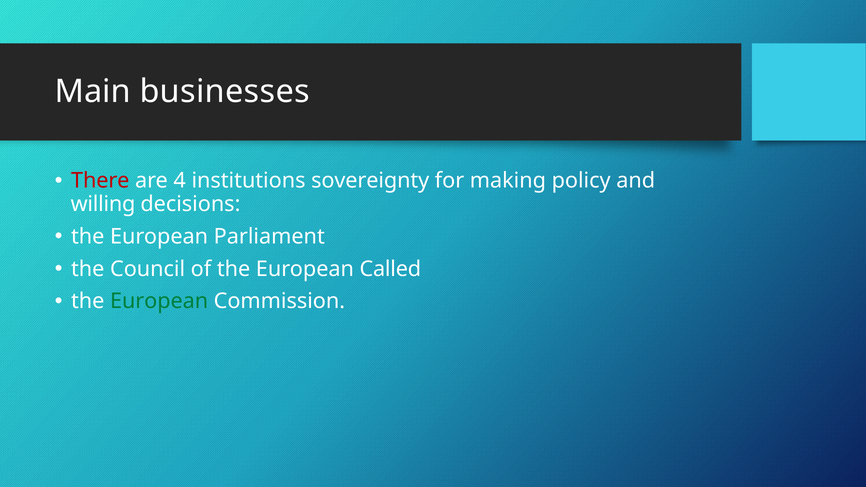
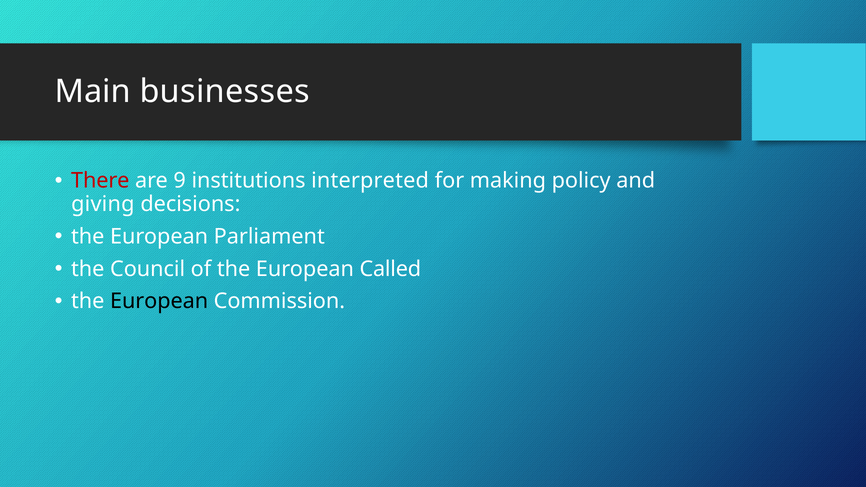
4: 4 -> 9 (180, 181)
sovereignty: sovereignty -> interpreted (370, 181)
willing: willing -> giving (103, 204)
European colour: green -> black (159, 301)
